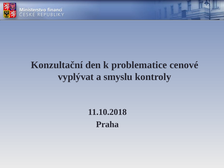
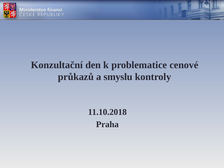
vyplývat: vyplývat -> průkazů (76, 77)
